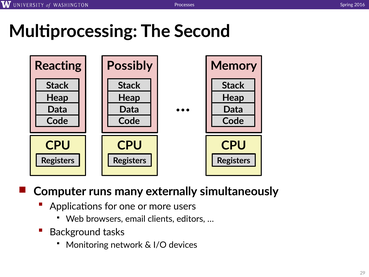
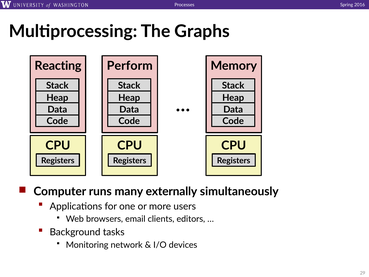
Second: Second -> Graphs (202, 31)
Possibly: Possibly -> Perform (130, 66)
